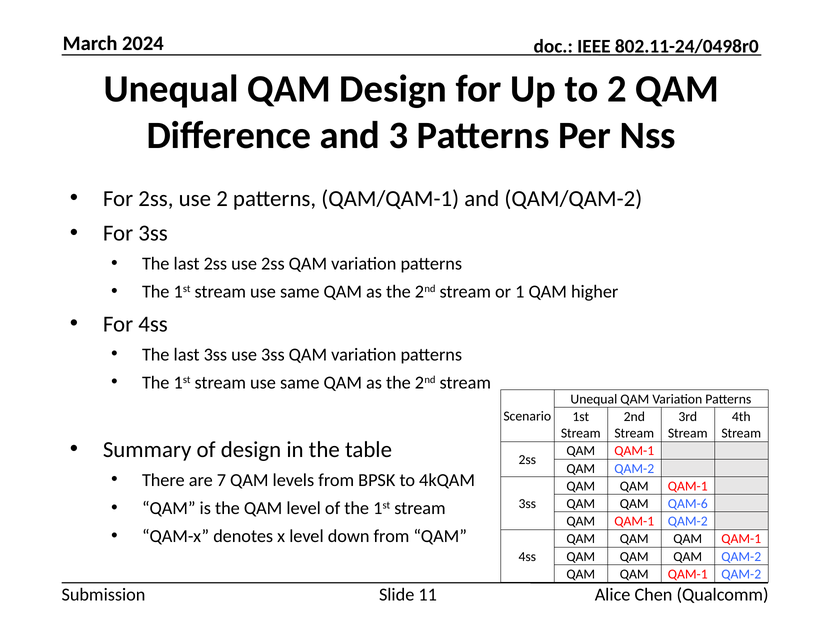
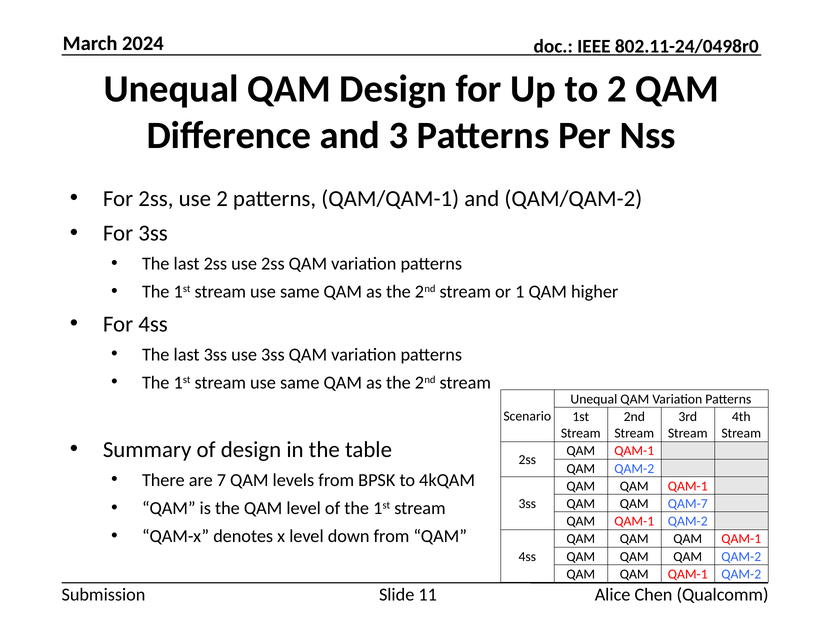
QAM-6: QAM-6 -> QAM-7 (688, 504)
